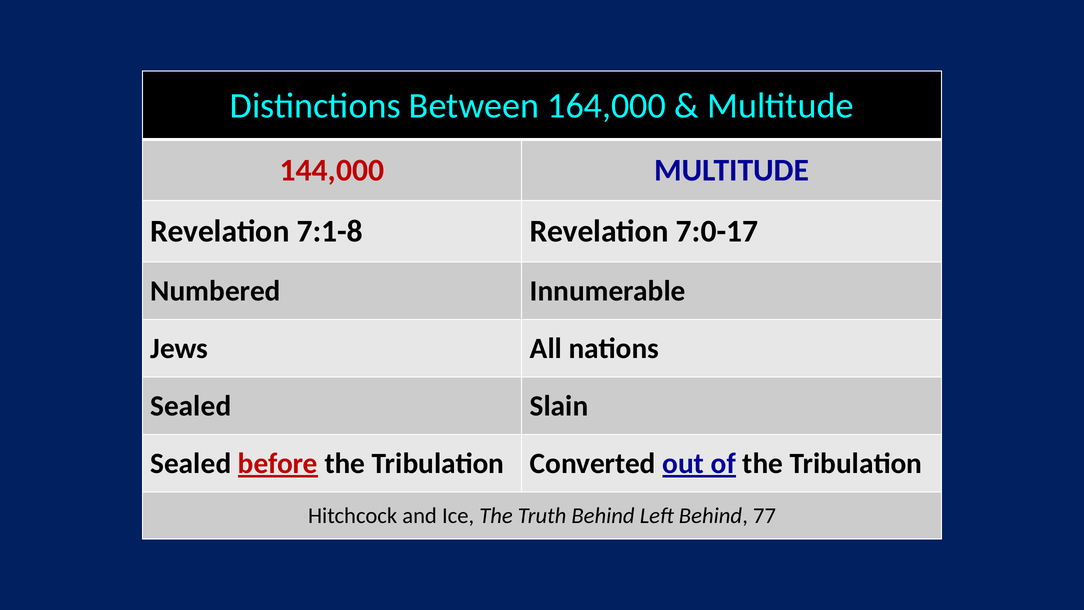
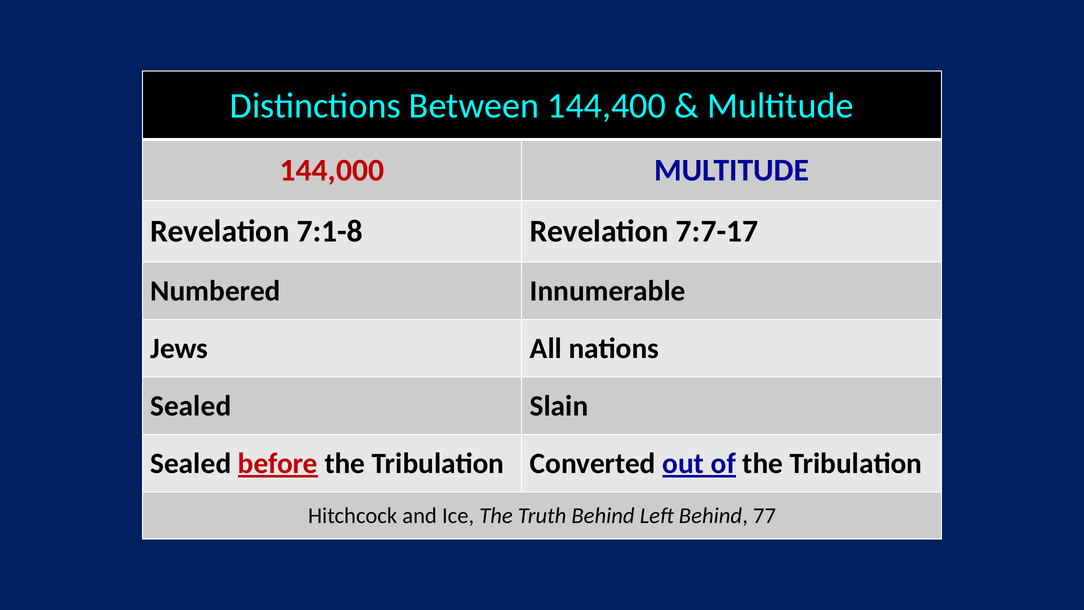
164,000: 164,000 -> 144,400 (607, 106)
7:0-17: 7:0-17 -> 7:7-17 (717, 231)
